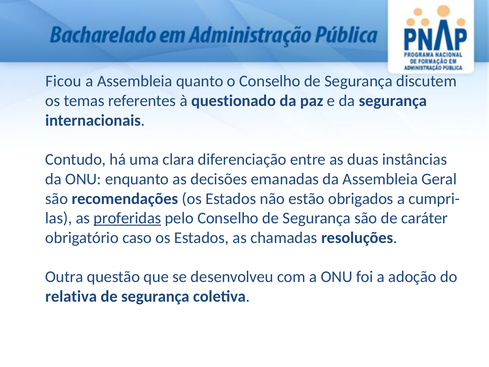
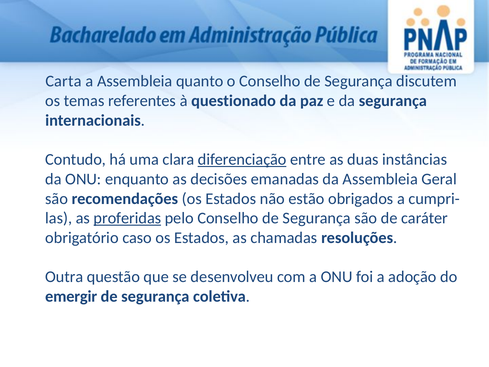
Ficou: Ficou -> Carta (64, 81)
diferenciação underline: none -> present (242, 159)
relativa: relativa -> emergir (71, 296)
